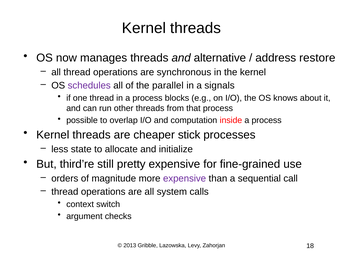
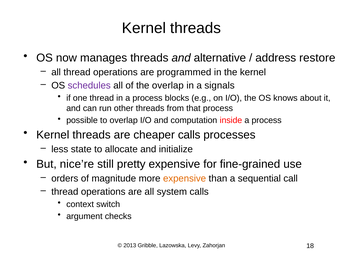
synchronous: synchronous -> programmed (184, 72)
the parallel: parallel -> overlap (168, 86)
cheaper stick: stick -> calls (189, 135)
third’re: third’re -> nice’re (77, 164)
expensive colour: purple -> orange (185, 179)
